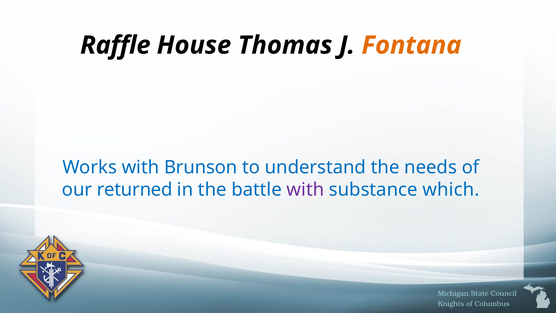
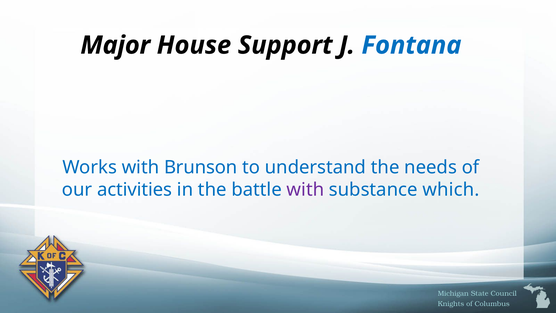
Raffle: Raffle -> Major (115, 45)
Thomas: Thomas -> Support (285, 45)
Fontana colour: orange -> blue (411, 45)
returned: returned -> activities (135, 190)
